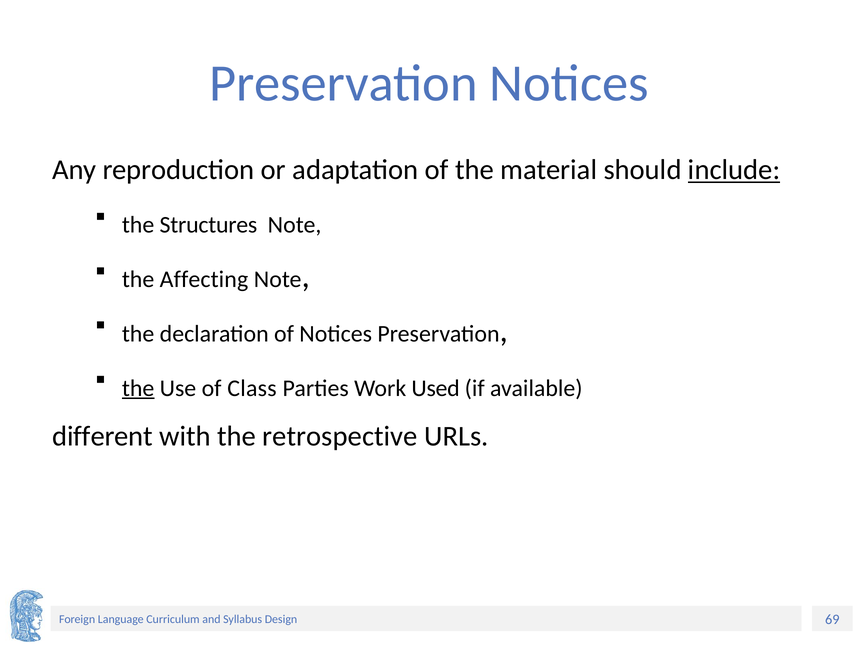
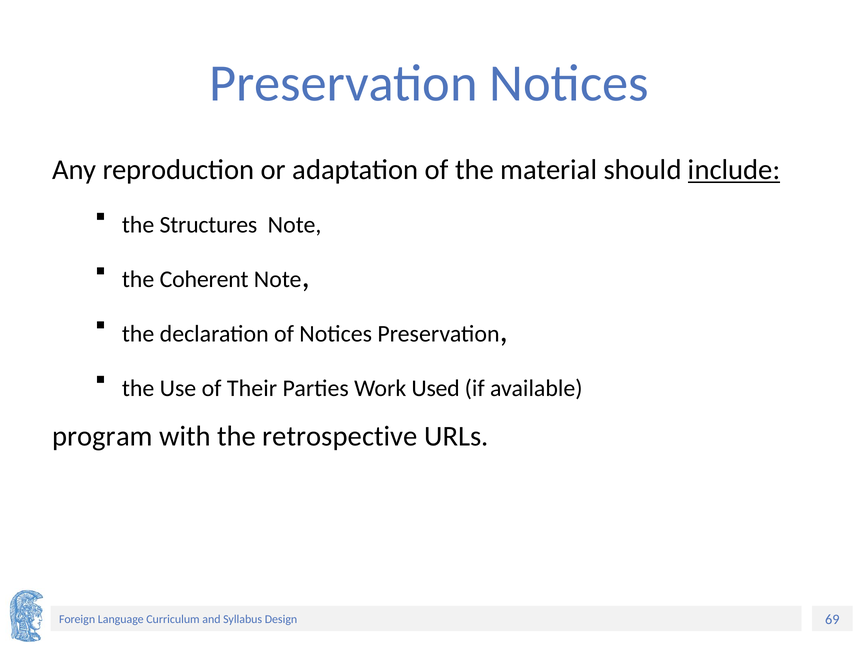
Affecting: Affecting -> Coherent (204, 279)
the underline: present -> none (138, 388)
Class: Class -> Their (252, 388)
different: different -> program (102, 436)
